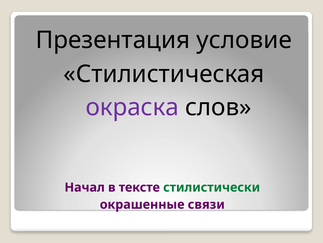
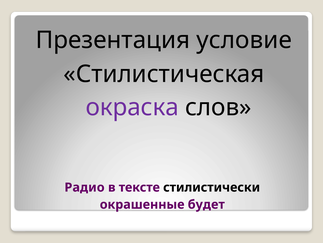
Начал: Начал -> Радио (85, 187)
стилистически colour: green -> black (212, 187)
связи: связи -> будет (206, 204)
